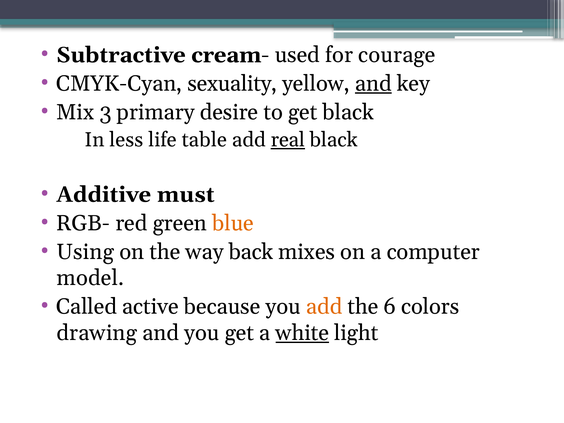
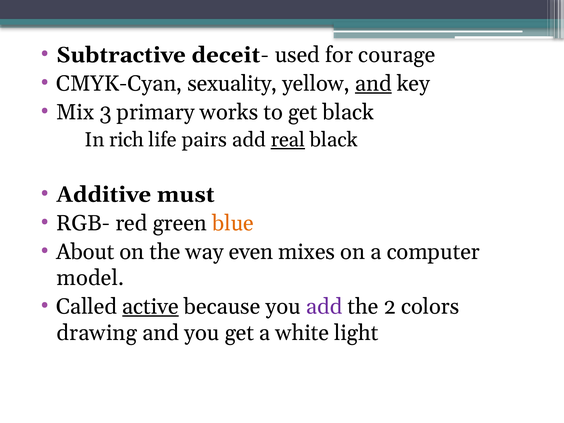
cream-: cream- -> deceit- (230, 55)
desire: desire -> works (229, 112)
less: less -> rich (127, 140)
table: table -> pairs (204, 140)
Using: Using -> About (85, 252)
back: back -> even (251, 252)
active underline: none -> present (150, 307)
add colour: orange -> purple (324, 307)
6: 6 -> 2 (390, 307)
white underline: present -> none (302, 333)
